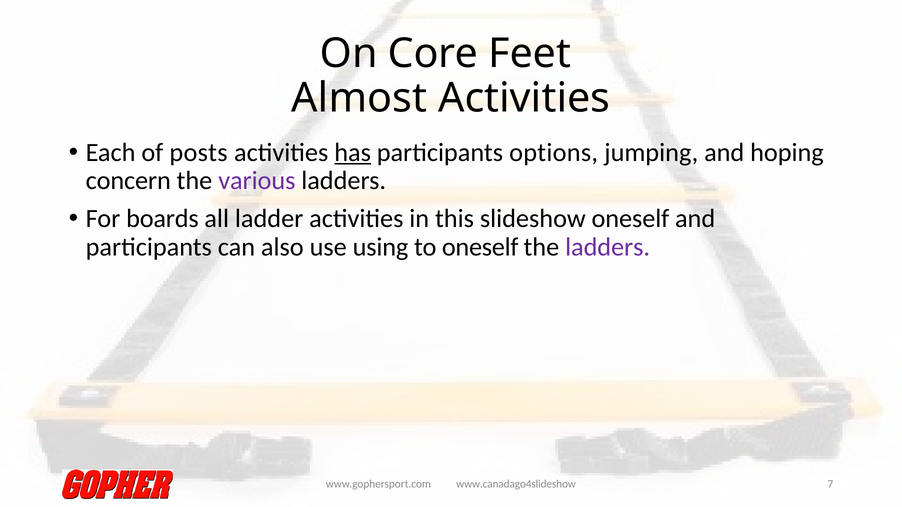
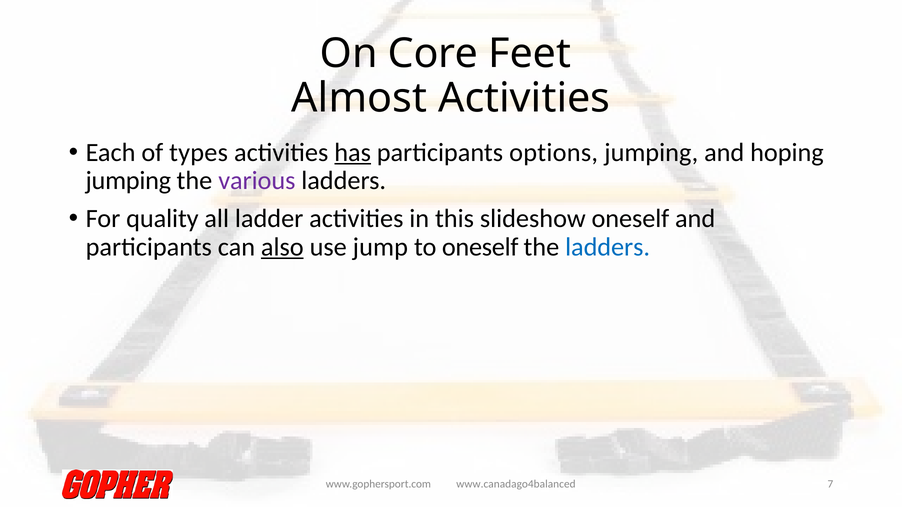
posts: posts -> types (199, 153)
concern: concern -> jumping (128, 181)
boards: boards -> quality (162, 219)
also underline: none -> present (282, 247)
using: using -> jump (380, 247)
ladders colour: purple -> blue (608, 247)
www.canadago4slideshow: www.canadago4slideshow -> www.canadago4balanced (516, 484)
